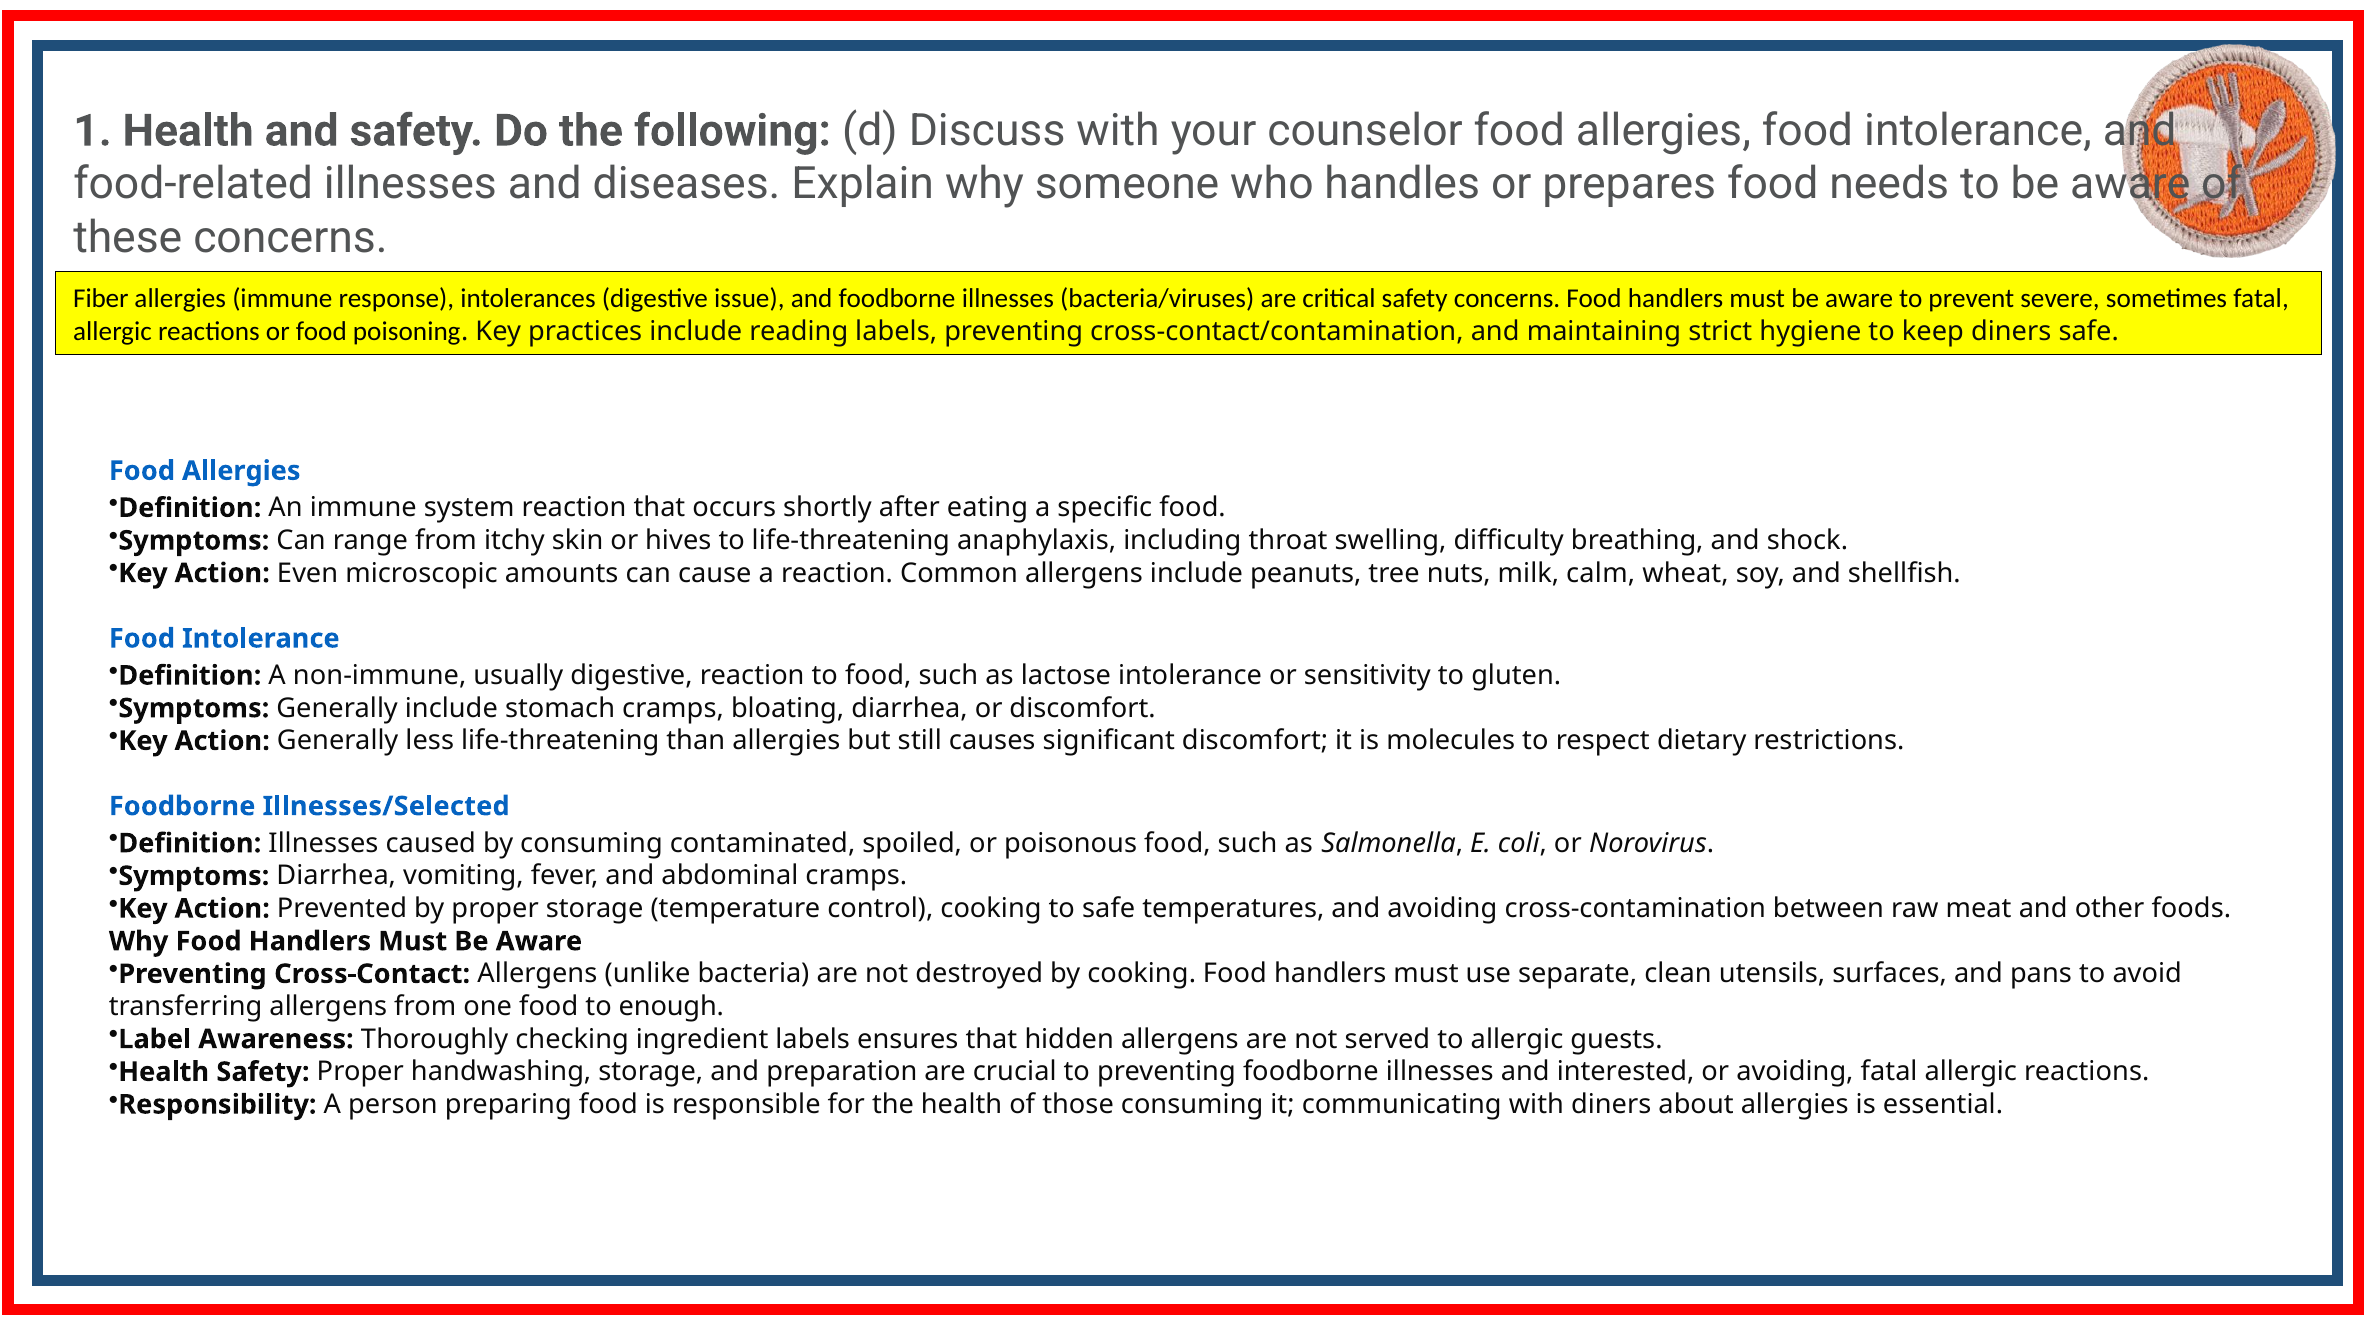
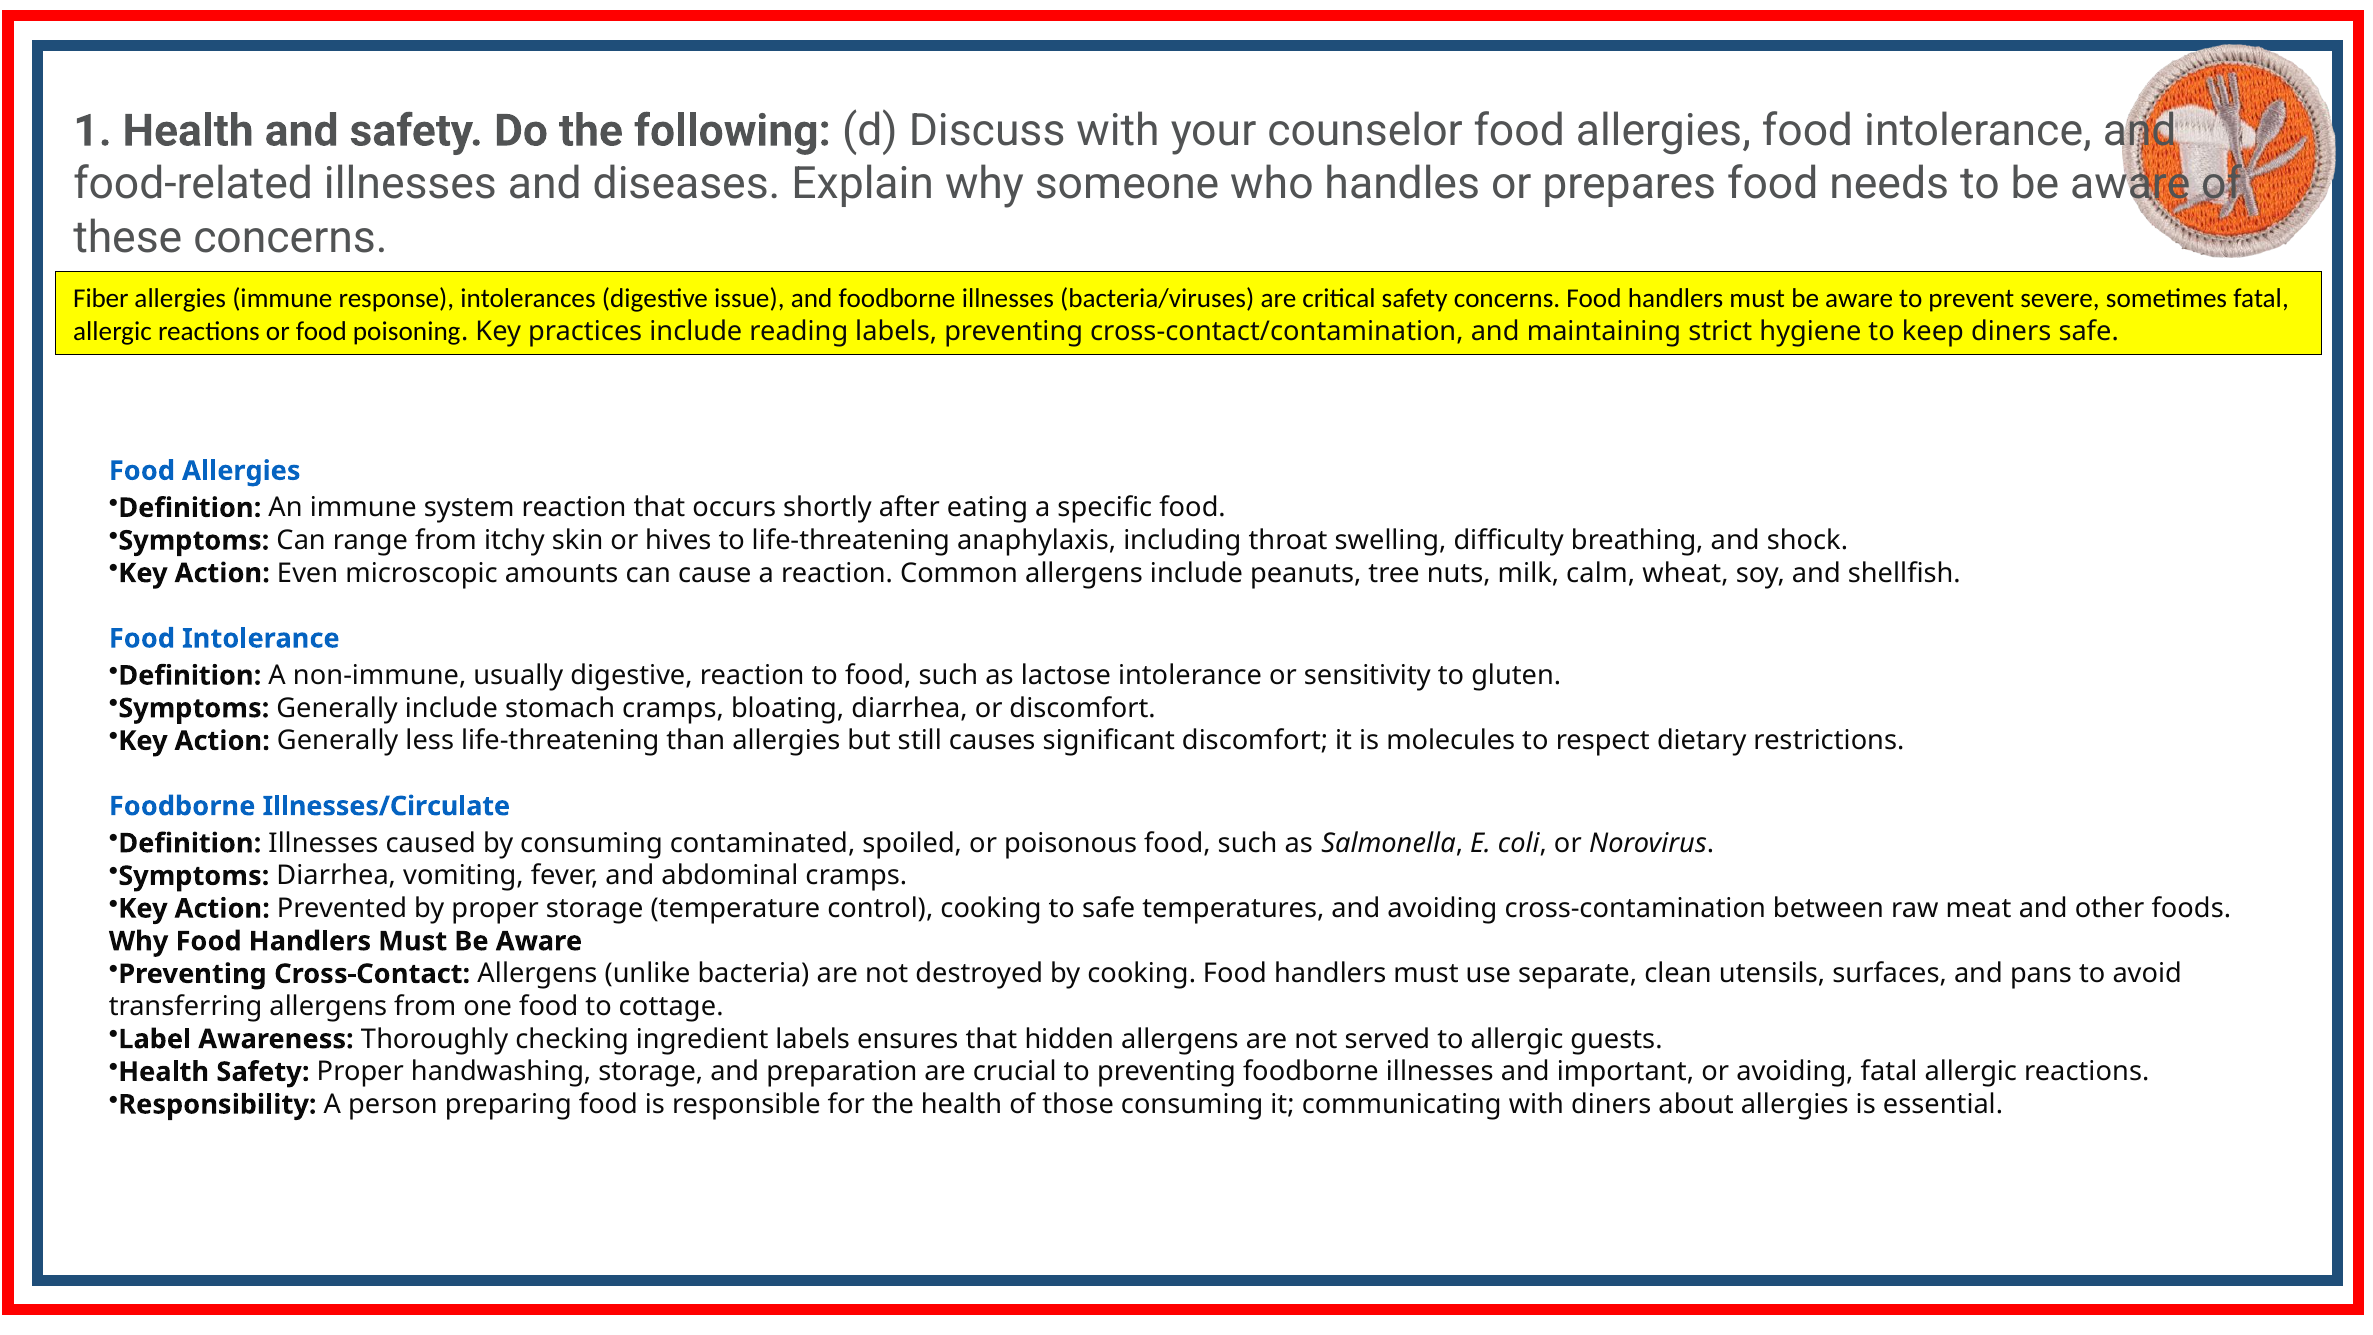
Illnesses/Selected: Illnesses/Selected -> Illnesses/Circulate (386, 806)
enough: enough -> cottage (671, 1006)
interested: interested -> important (1626, 1072)
